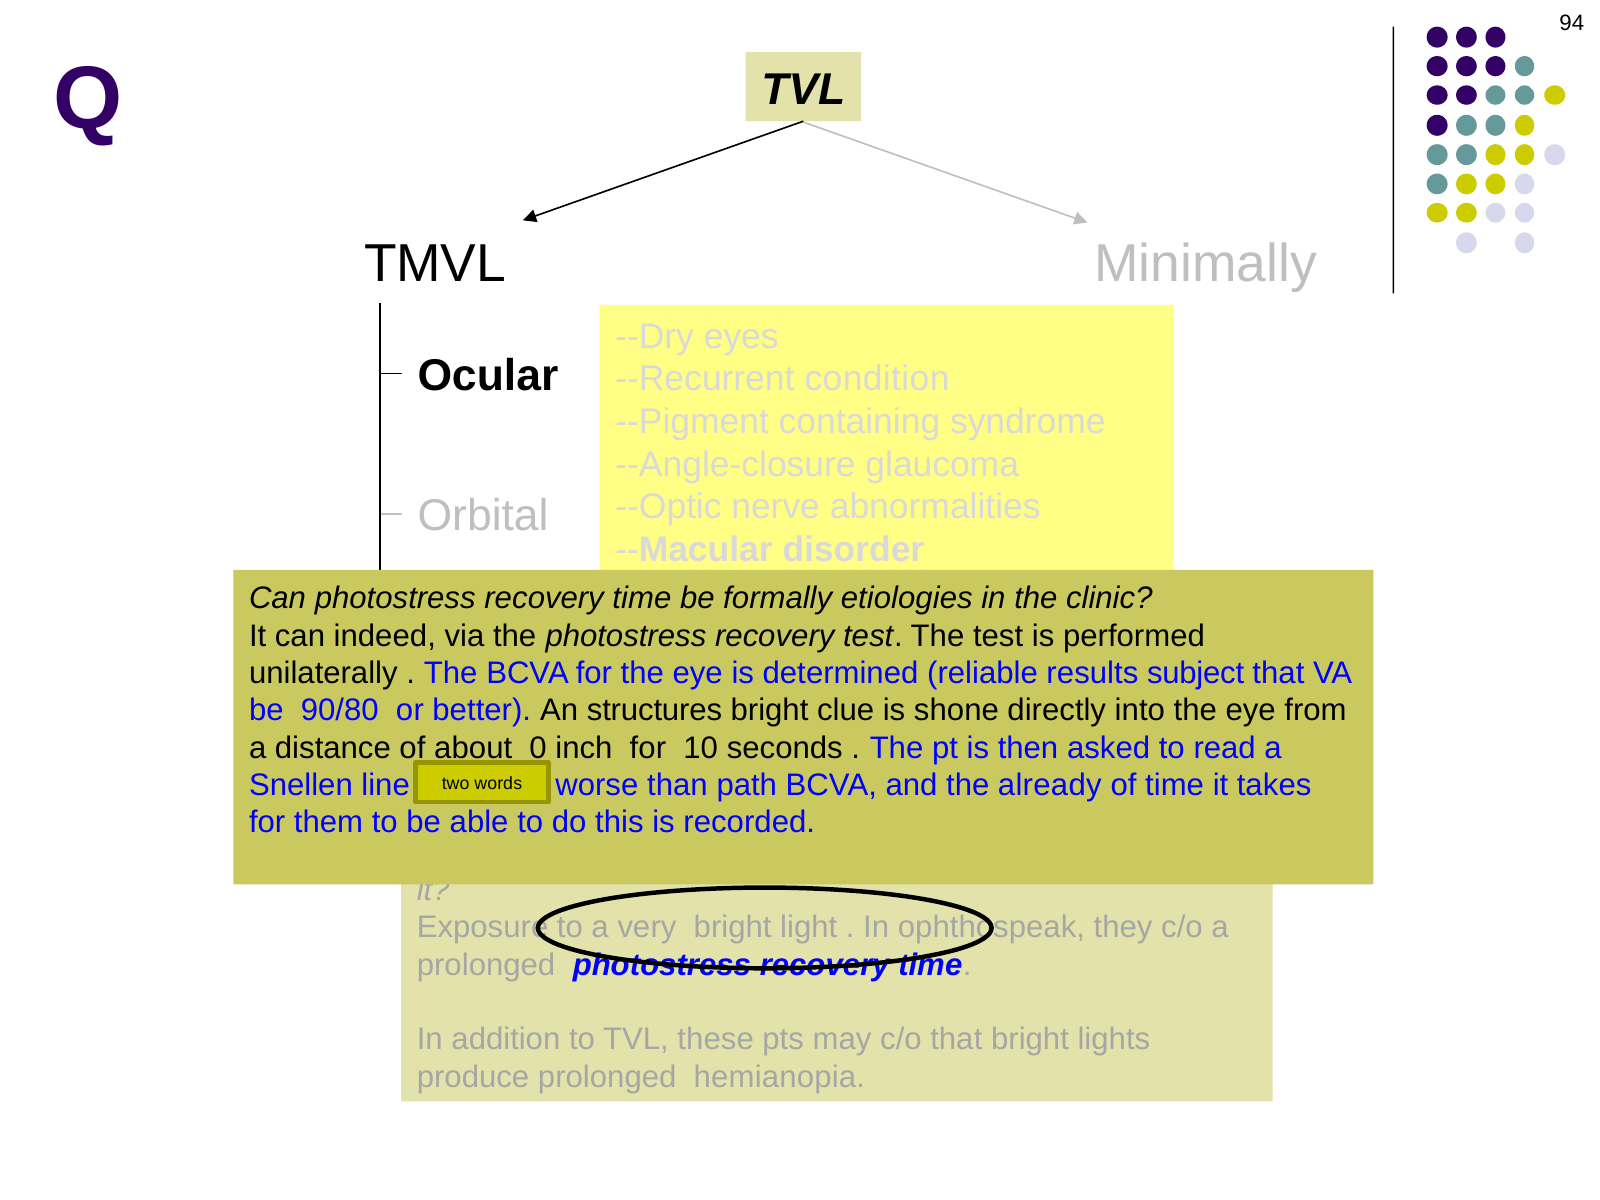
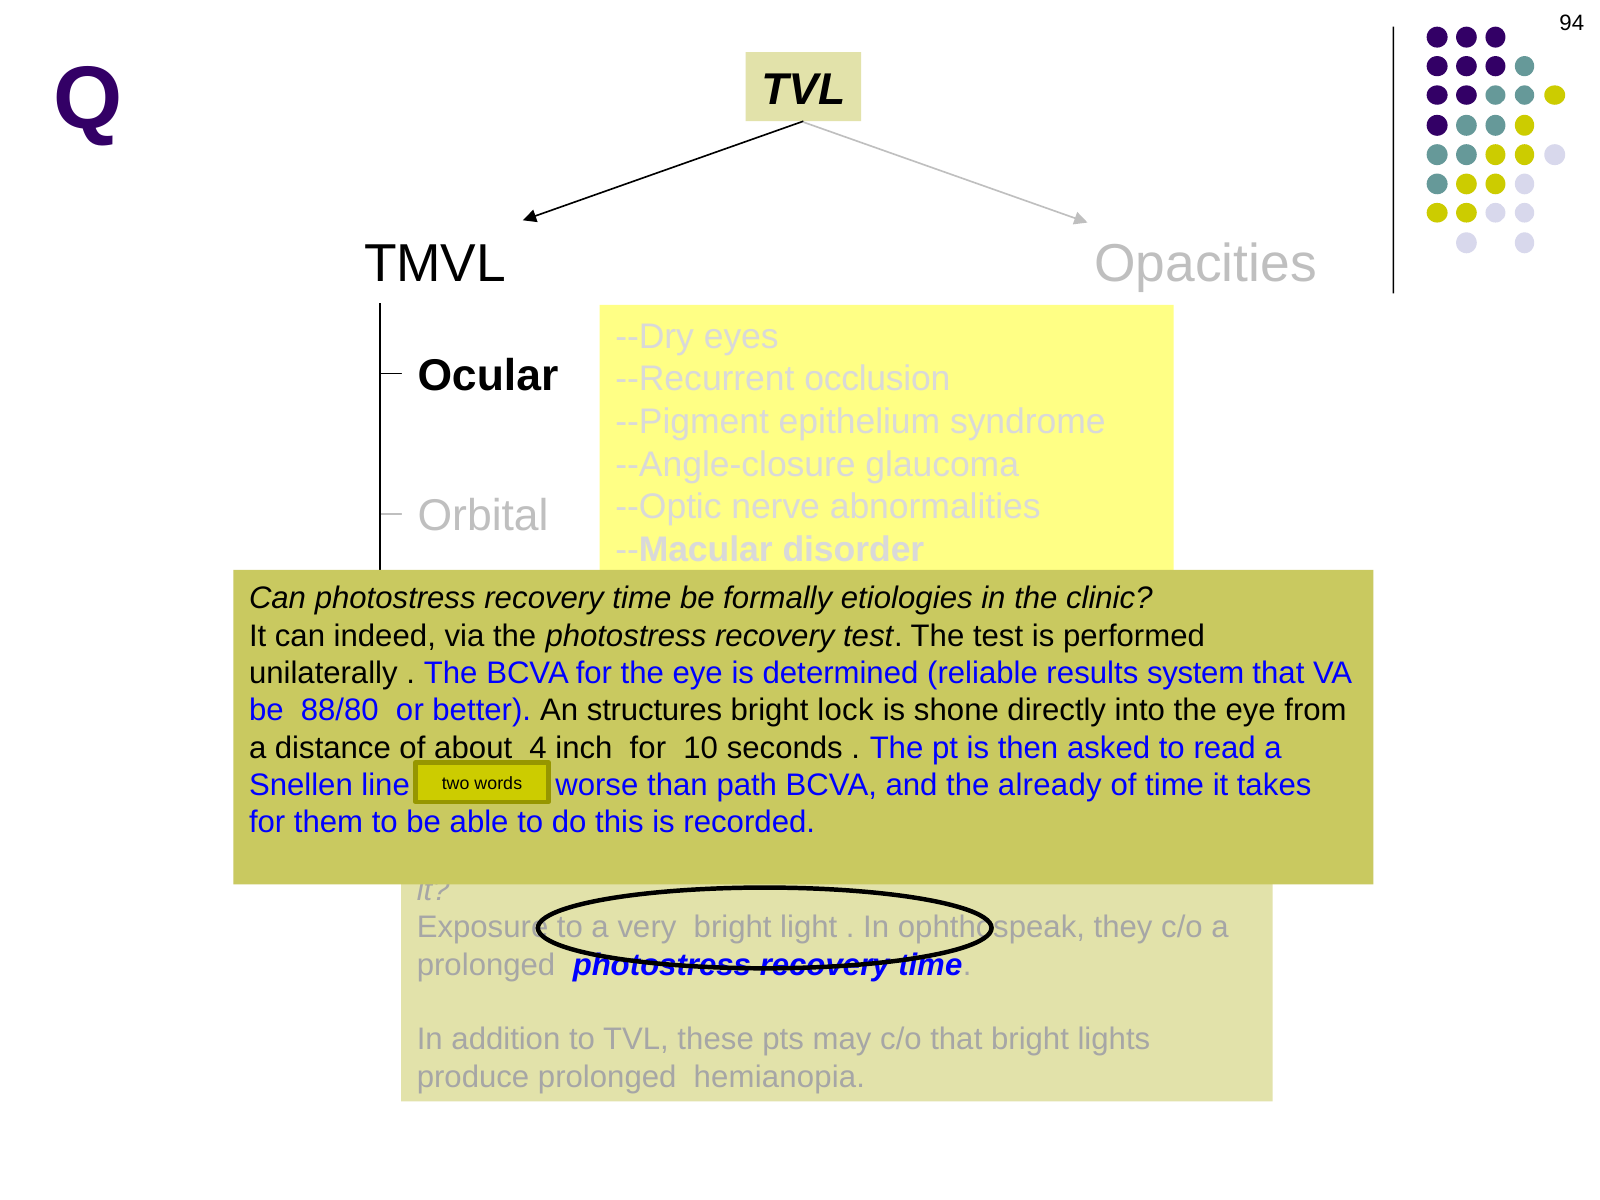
Minimally: Minimally -> Opacities (1206, 264)
condition: condition -> occlusion (877, 379)
containing: containing -> epithelium (860, 422)
subject: subject -> system (1196, 673)
90/80: 90/80 -> 88/80 (340, 711)
clue: clue -> lock (845, 711)
0: 0 -> 4 (538, 748)
